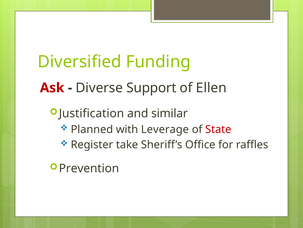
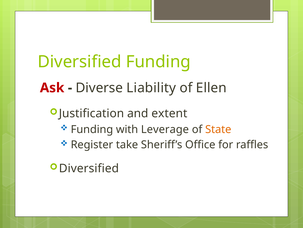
Support: Support -> Liability (151, 88)
similar: similar -> extent (169, 113)
Planned: Planned -> Funding (92, 129)
State colour: red -> orange (218, 129)
Prevention: Prevention -> Diversified (89, 168)
